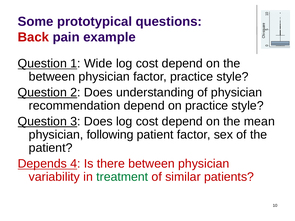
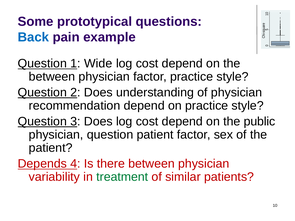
Back colour: red -> blue (33, 37)
mean: mean -> public (260, 122)
physician following: following -> question (110, 135)
